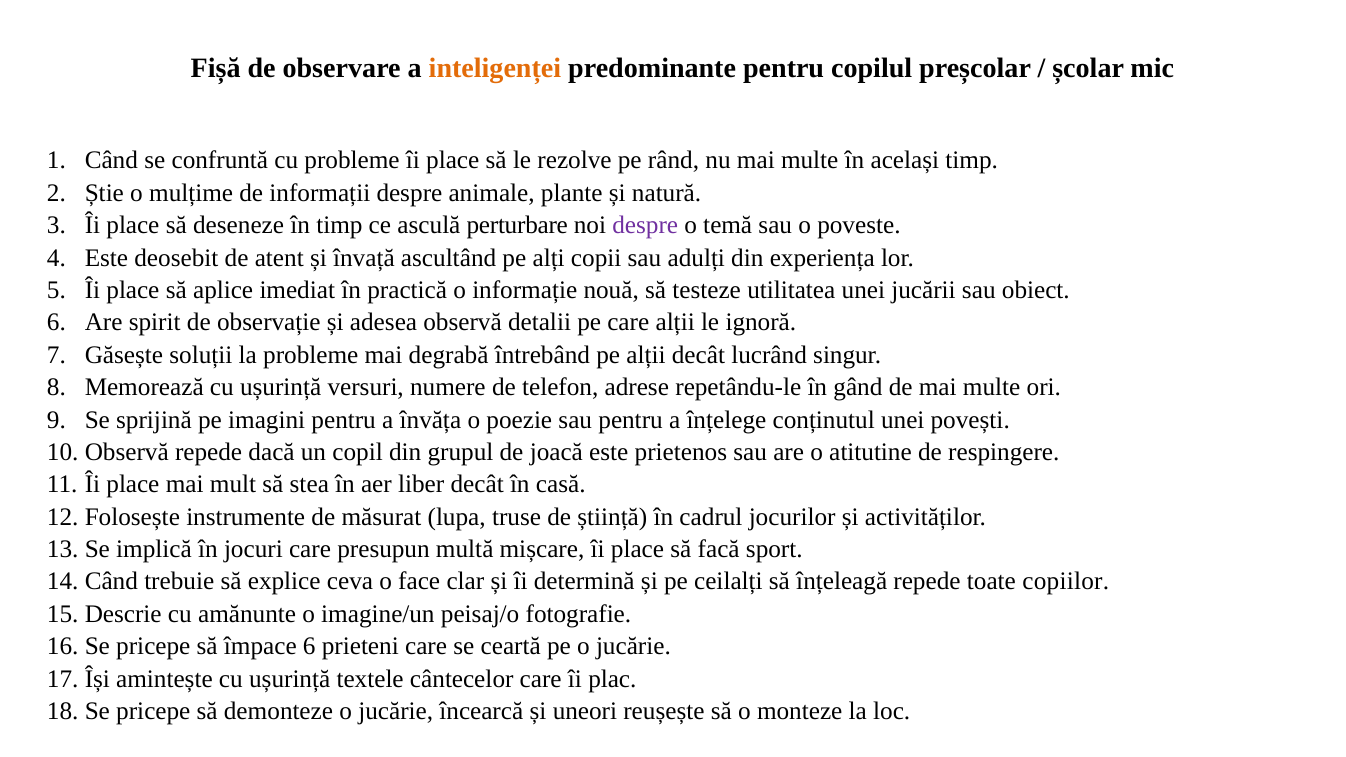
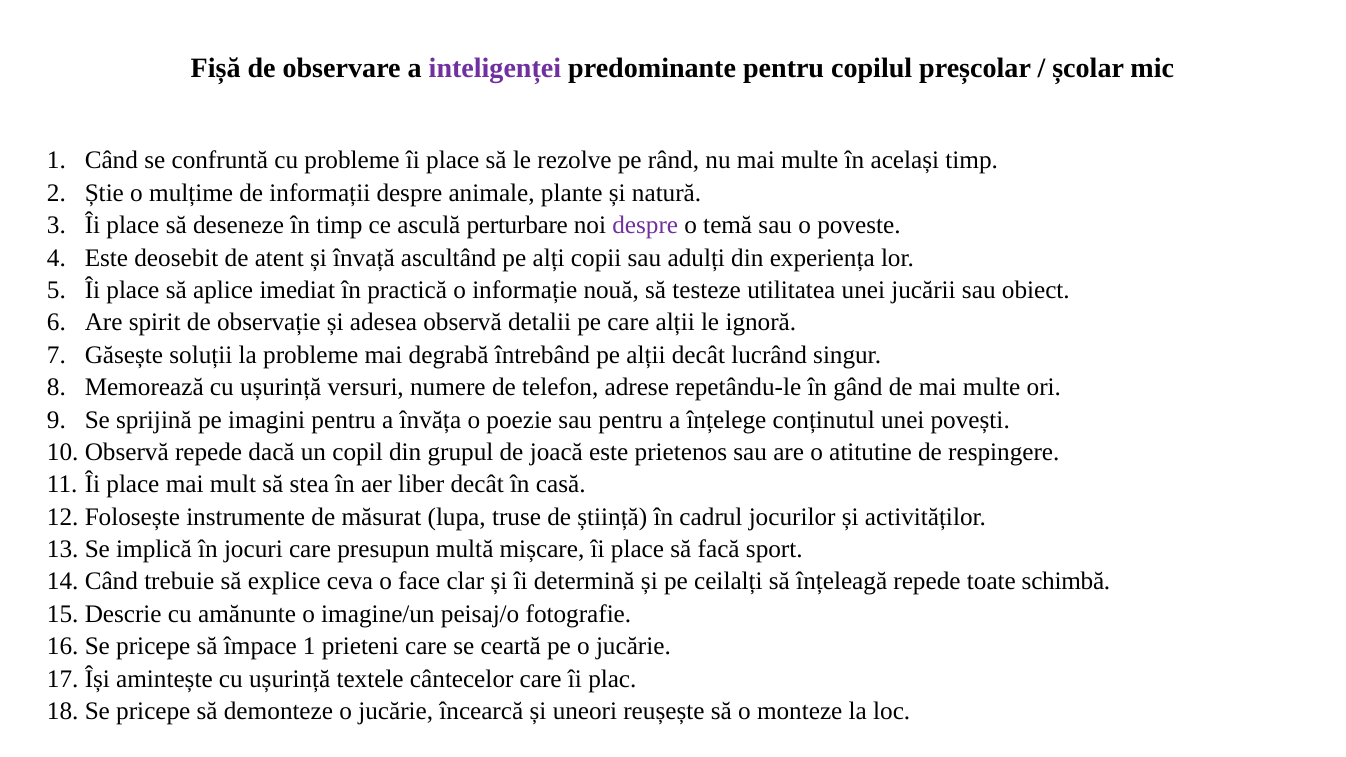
inteligenței colour: orange -> purple (495, 68)
copiilor: copiilor -> schimbă (1066, 582)
împace 6: 6 -> 1 (309, 646)
